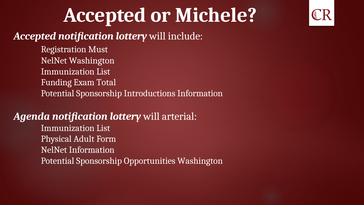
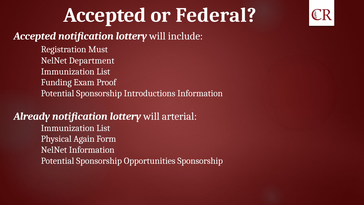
Michele: Michele -> Federal (216, 15)
NelNet Washington: Washington -> Department (92, 60)
Total: Total -> Proof (106, 82)
Agenda: Agenda -> Already (32, 116)
Adult: Adult -> Again (84, 139)
Opportunities Washington: Washington -> Sponsorship (200, 161)
